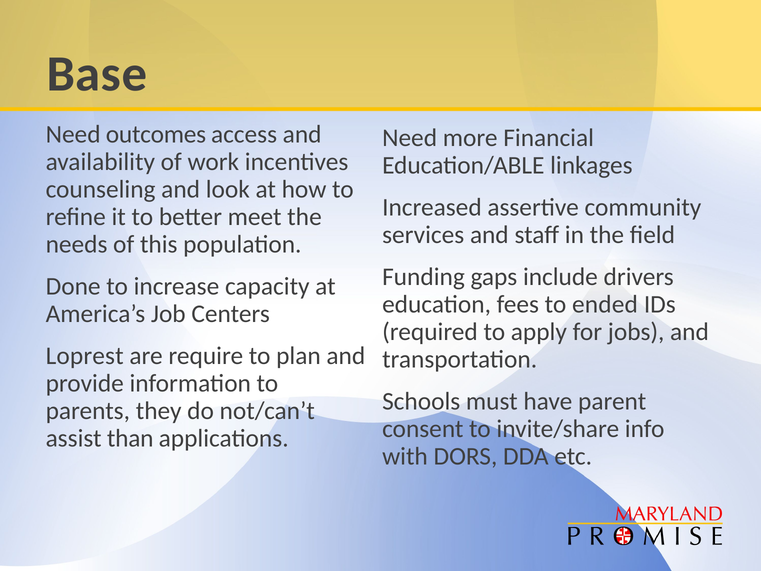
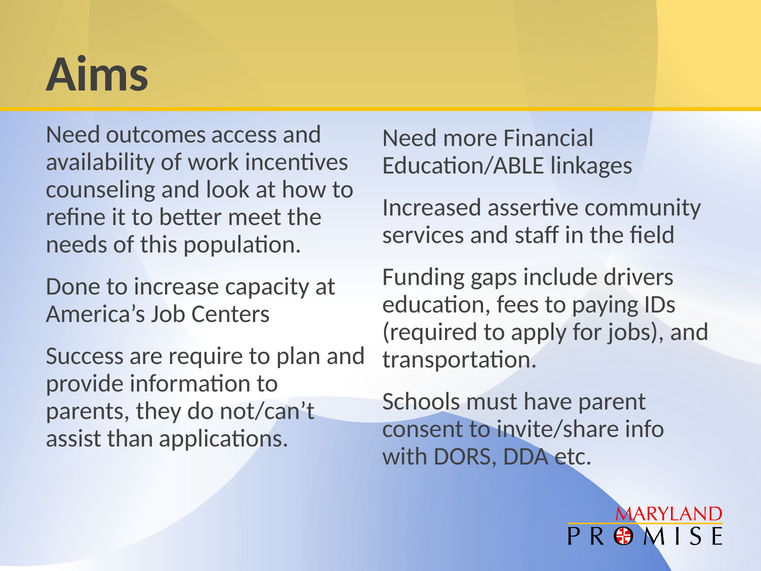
Base: Base -> Aims (97, 74)
ended: ended -> paying (605, 304)
Loprest: Loprest -> Success (85, 356)
